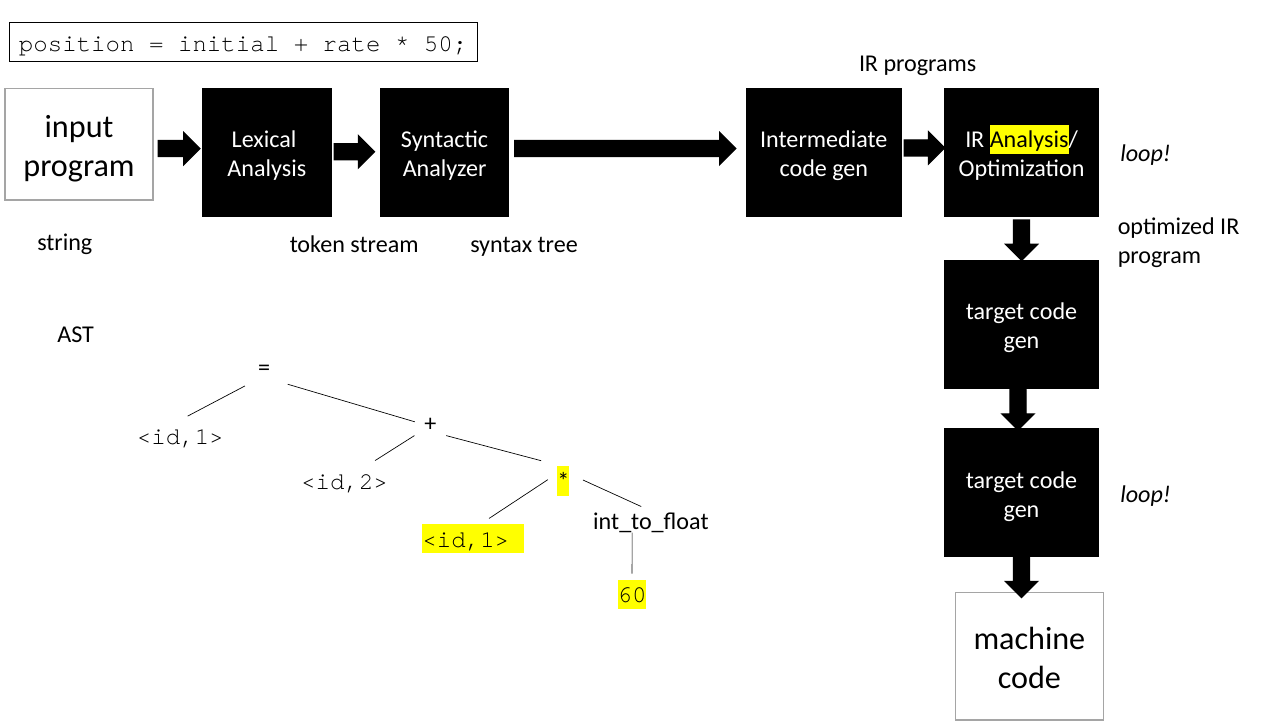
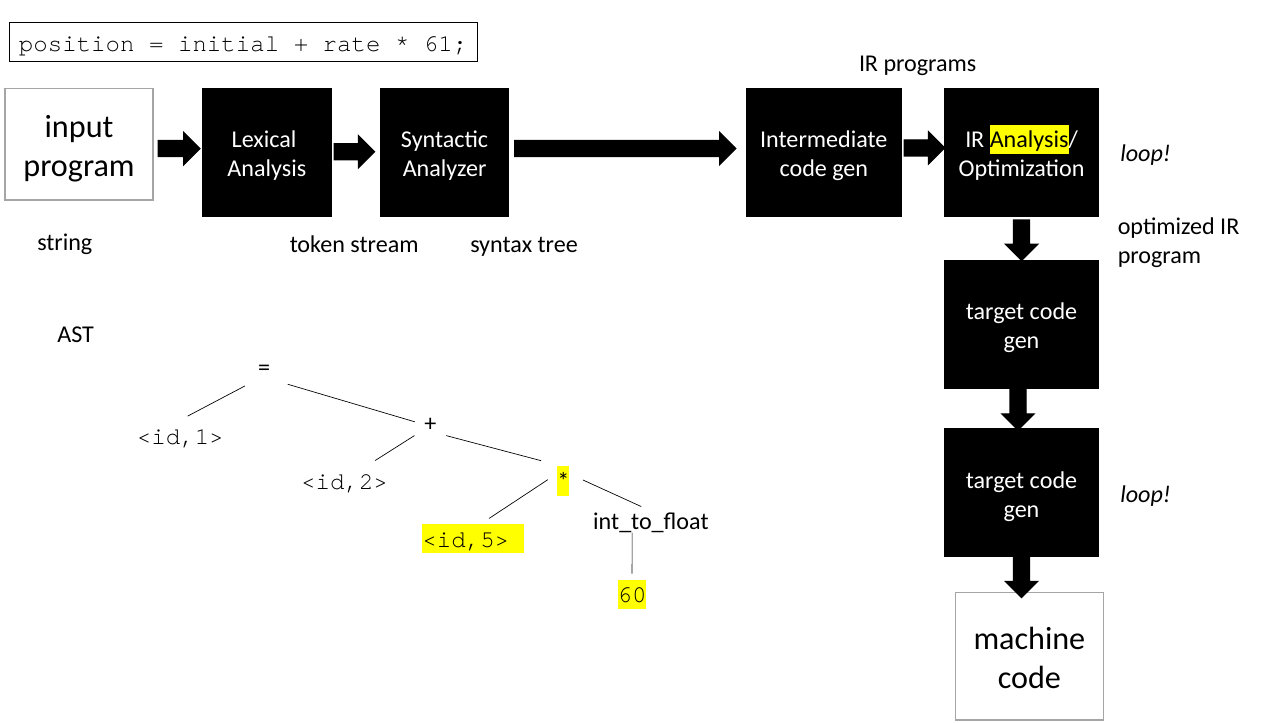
50: 50 -> 61 (446, 44)
<id,1>: <id,1> -> <id,5> (466, 540)
